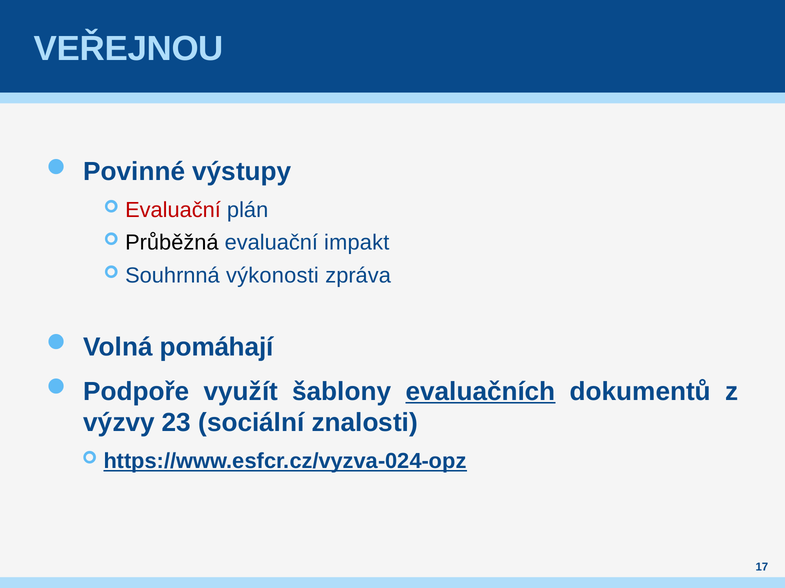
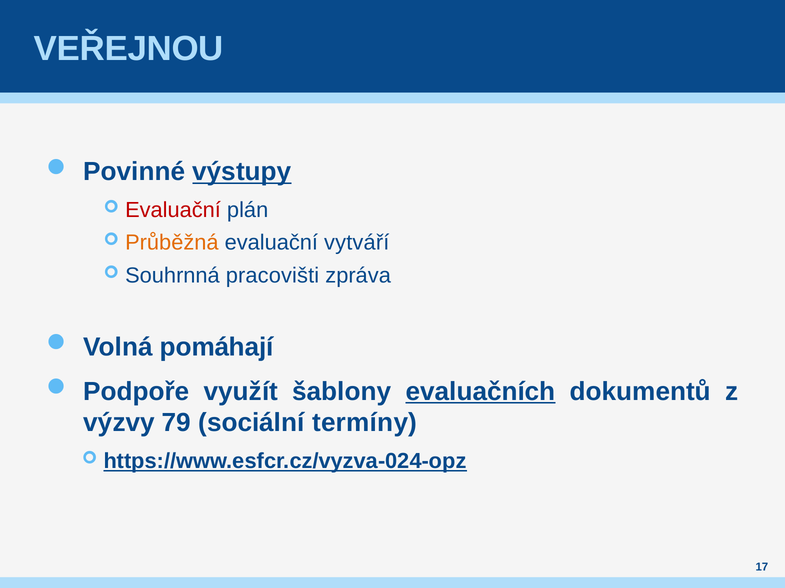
výstupy underline: none -> present (242, 172)
Průběžná colour: black -> orange (172, 243)
impakt: impakt -> vytváří (357, 243)
výkonosti: výkonosti -> pracovišti (272, 276)
23: 23 -> 79 (176, 423)
znalosti: znalosti -> termíny (365, 423)
